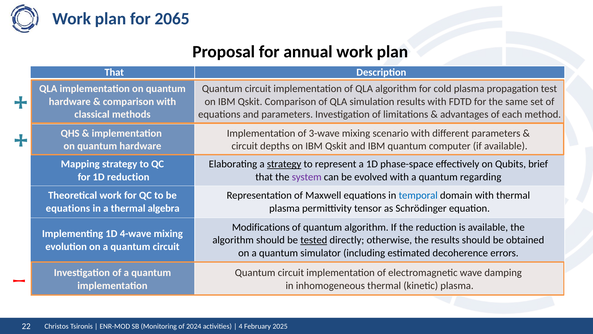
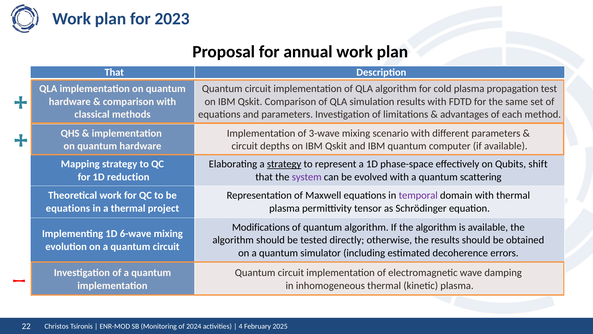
2065: 2065 -> 2023 (172, 19)
brief: brief -> shift (538, 164)
regarding: regarding -> scattering (481, 177)
temporal colour: blue -> purple (418, 195)
algebra: algebra -> project (163, 208)
If the reduction: reduction -> algorithm (436, 227)
4-wave: 4-wave -> 6-wave (136, 233)
tested underline: present -> none (314, 240)
